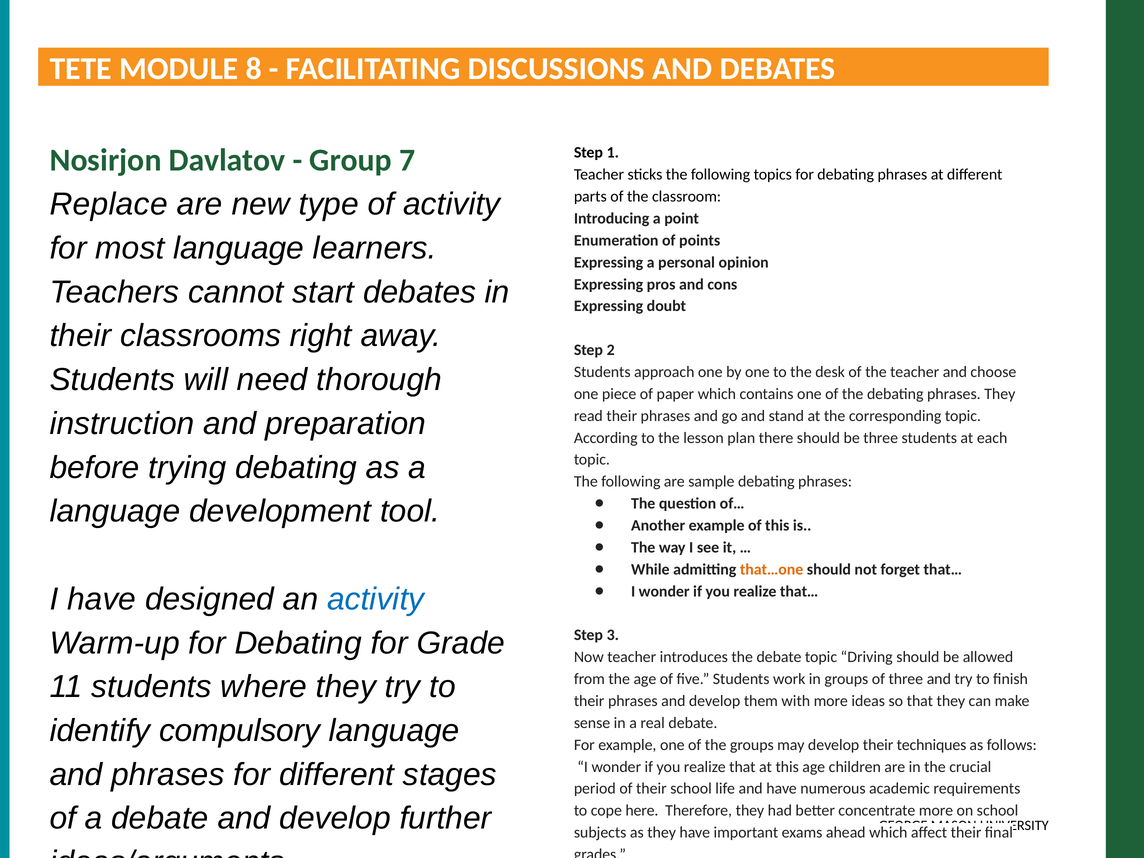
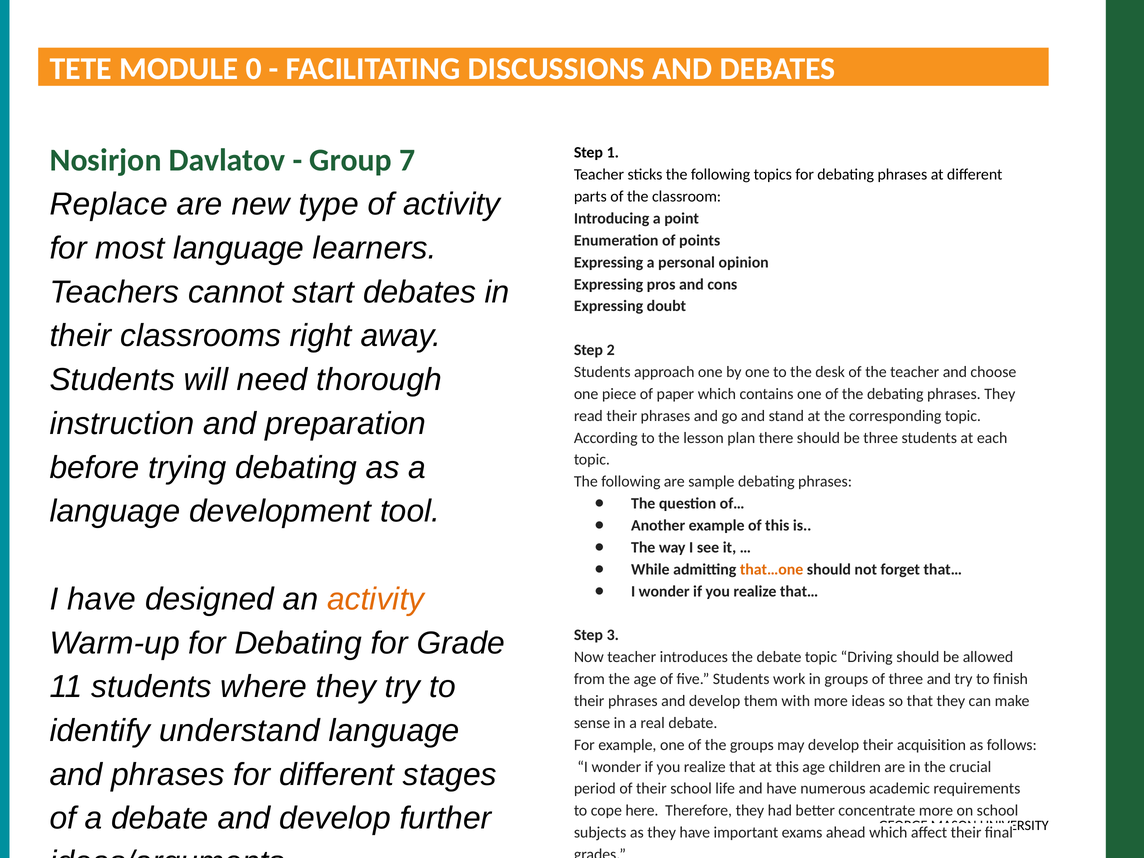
8: 8 -> 0 (254, 69)
activity colour: blue -> orange (376, 599)
compulsory: compulsory -> understand (239, 731)
techniques: techniques -> acquisition (932, 745)
